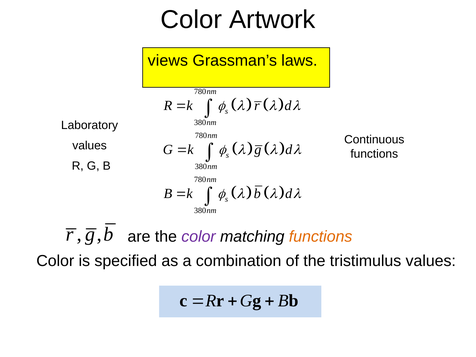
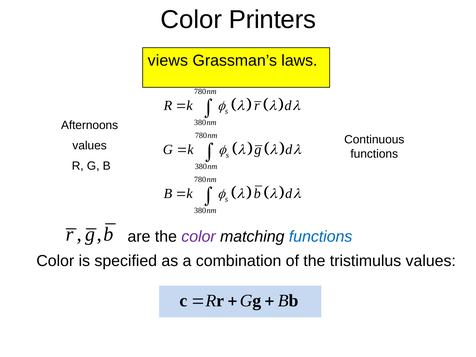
Artwork: Artwork -> Printers (272, 20)
Laboratory: Laboratory -> Afternoons (90, 125)
functions colour: orange -> blue (321, 236)
